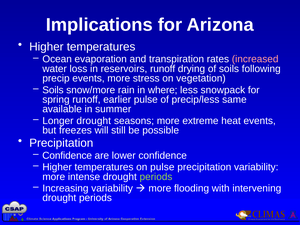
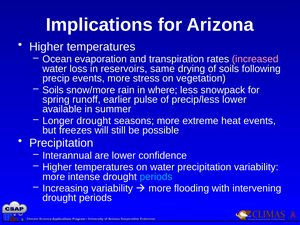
reservoirs runoff: runoff -> same (163, 69)
precip/less same: same -> lower (234, 100)
Confidence: Confidence -> Interannual (67, 156)
on pulse: pulse -> water (162, 167)
periods colour: light green -> light blue (156, 177)
